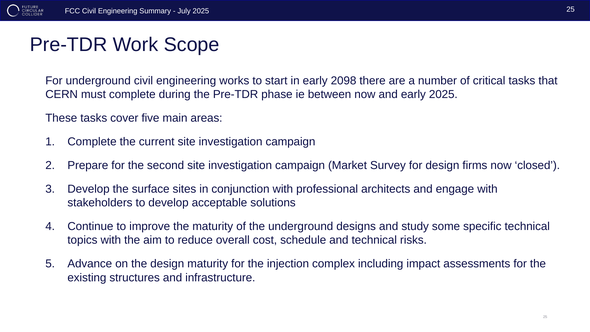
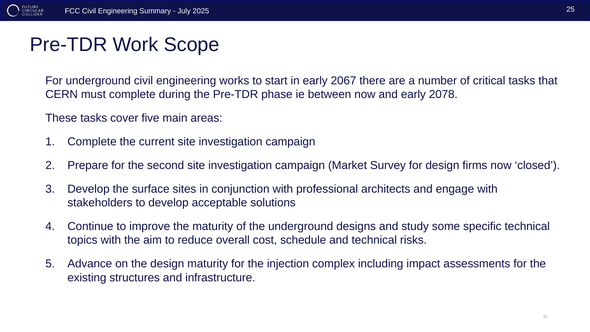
2098: 2098 -> 2067 (344, 81)
early 2025: 2025 -> 2078 (443, 94)
